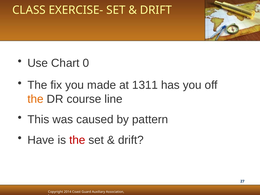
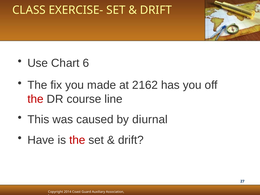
0: 0 -> 6 (86, 63)
1311: 1311 -> 2162 (145, 85)
the colour: orange -> red (35, 99)
pattern: pattern -> diurnal (150, 120)
